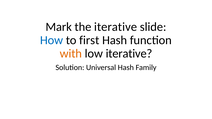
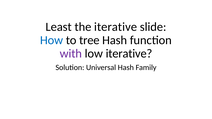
Mark: Mark -> Least (59, 27)
first: first -> tree (89, 40)
with colour: orange -> purple (71, 54)
